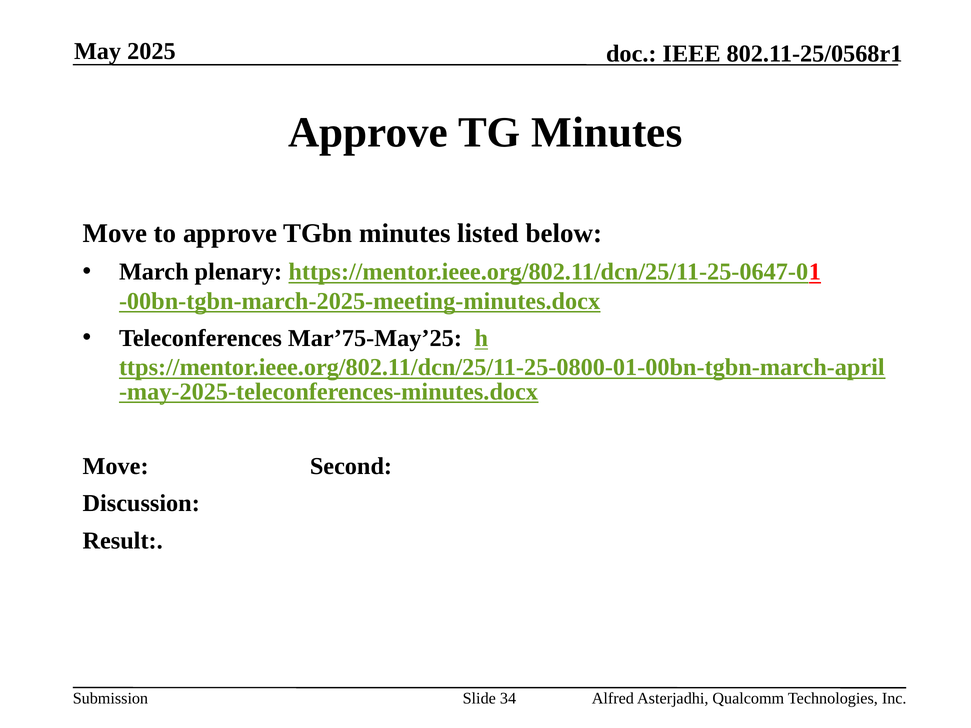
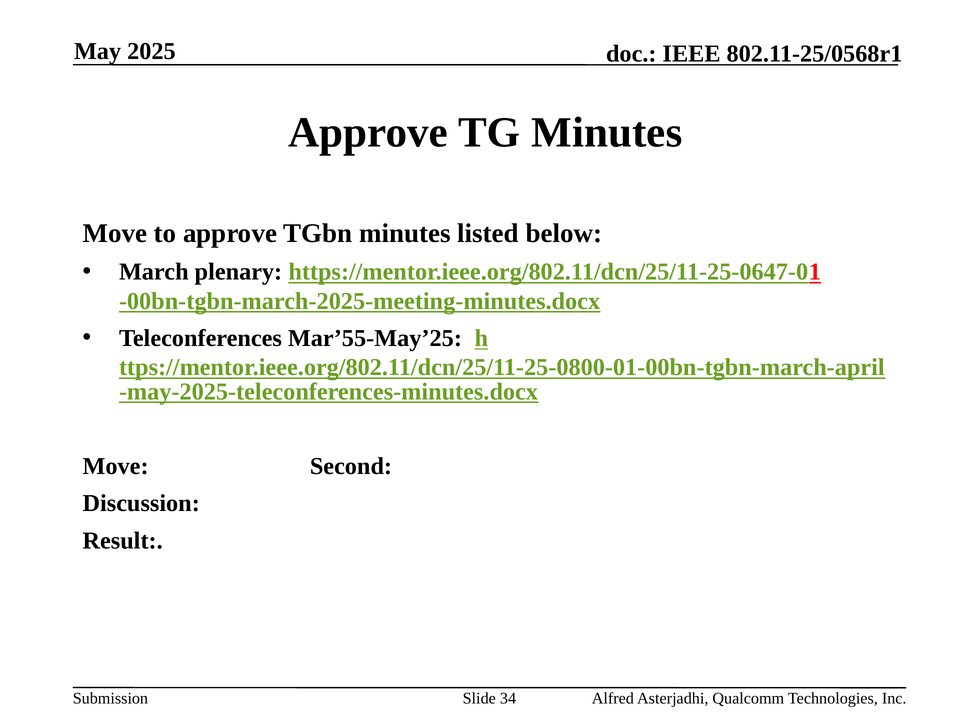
Mar’75-May’25: Mar’75-May’25 -> Mar’55-May’25 (375, 338)
